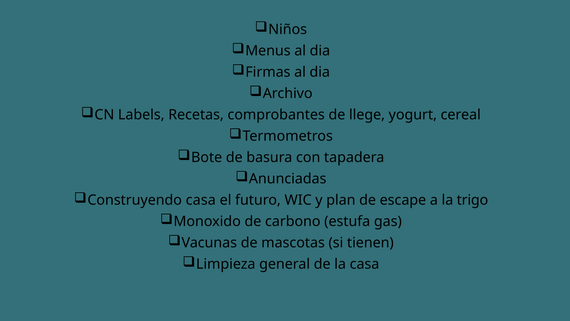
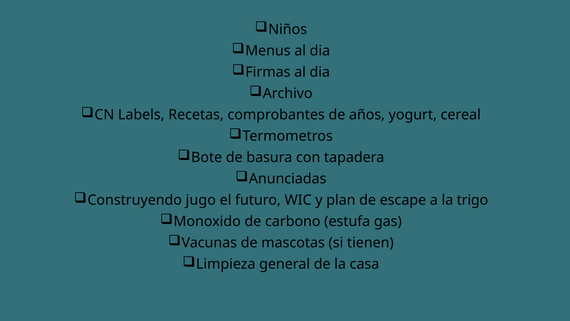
llege: llege -> años (367, 115)
Construyendo casa: casa -> jugo (201, 200)
